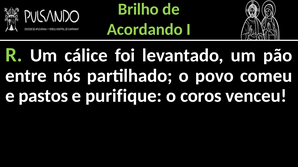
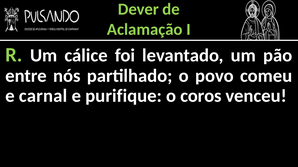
Brilho: Brilho -> Dever (138, 9)
Acordando: Acordando -> Aclamação (145, 29)
pastos: pastos -> carnal (43, 96)
